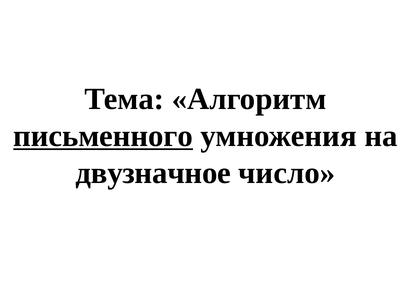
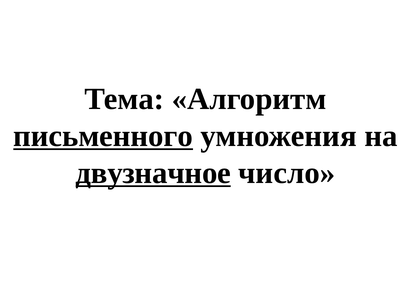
двузначное underline: none -> present (153, 173)
